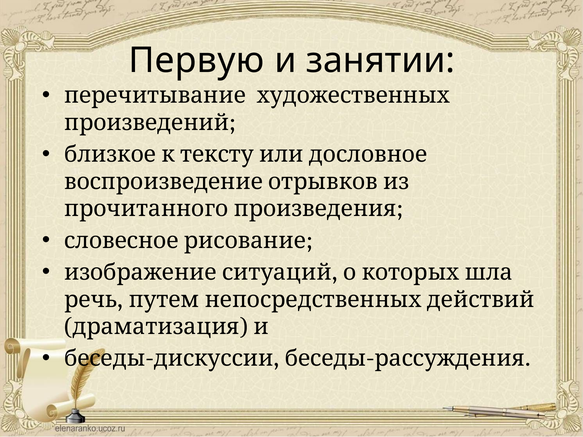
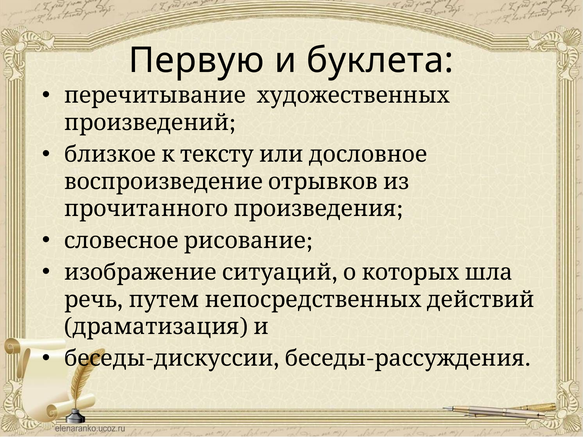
занятии: занятии -> буклета (380, 60)
